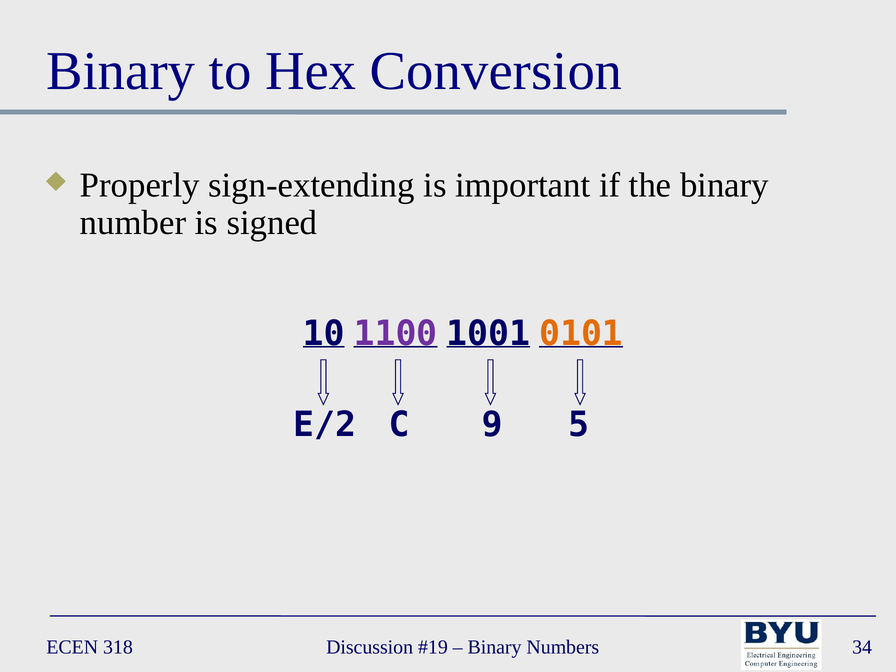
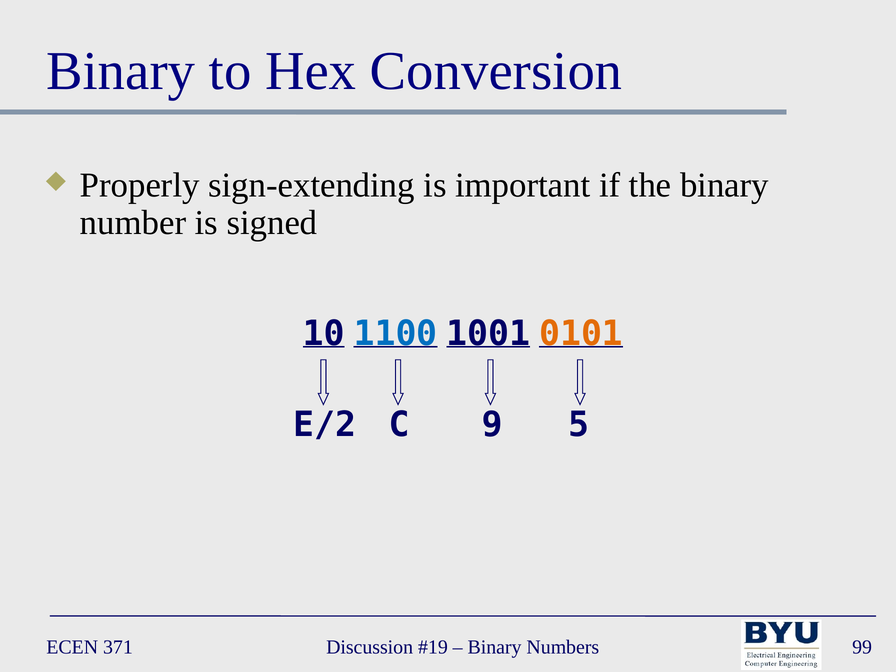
1100 colour: purple -> blue (396, 334)
318: 318 -> 371 (118, 647)
34: 34 -> 99 (862, 647)
